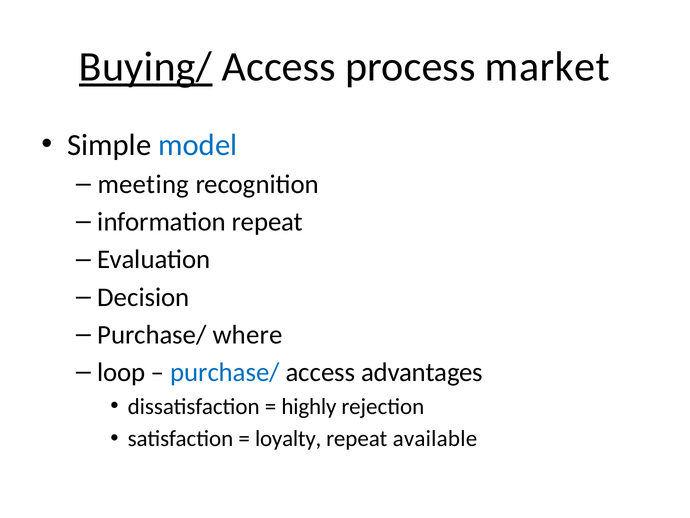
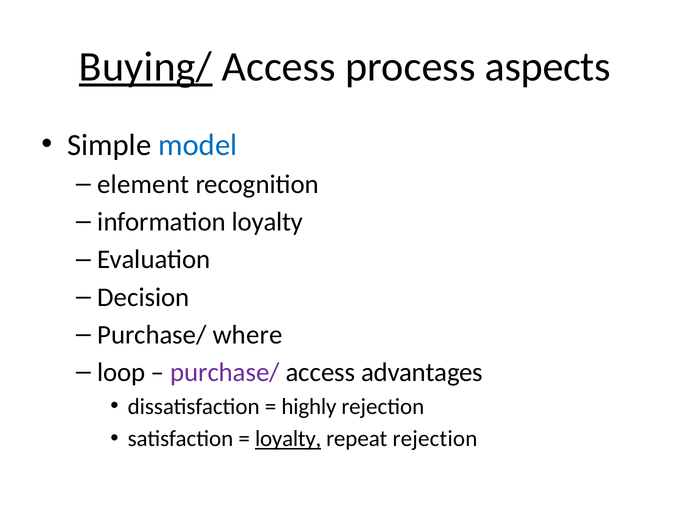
market: market -> aspects (548, 67)
meeting: meeting -> element (143, 184)
information repeat: repeat -> loyalty (267, 222)
purchase/ colour: blue -> purple (225, 372)
loyalty underline: none -> present (288, 438)
repeat available: available -> rejection (435, 438)
